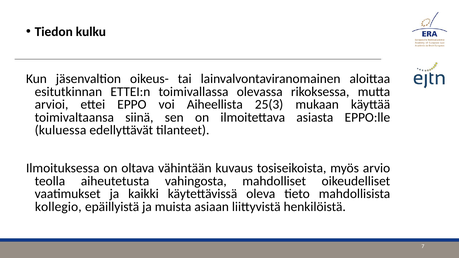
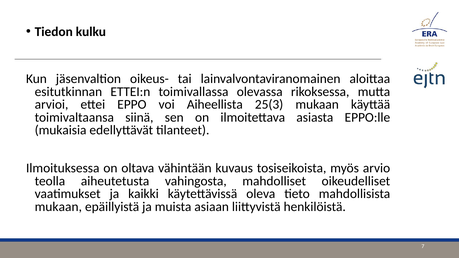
kuluessa: kuluessa -> mukaisia (61, 130)
kollegio: kollegio -> mukaan (58, 207)
